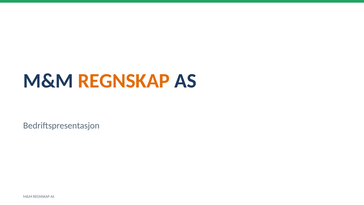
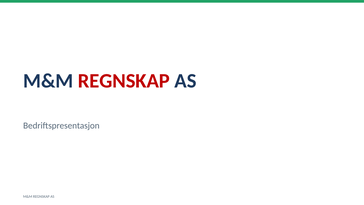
REGNSKAP colour: orange -> red (124, 81)
